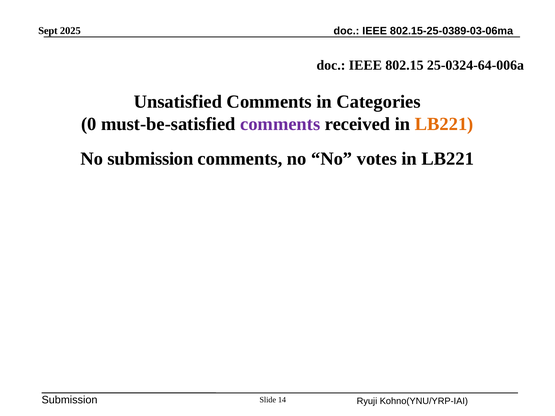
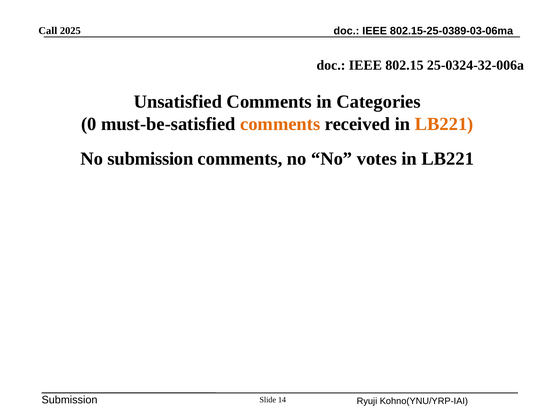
Sept: Sept -> Call (48, 31)
25-0324-64-006a: 25-0324-64-006a -> 25-0324-32-006a (476, 65)
comments colour: purple -> orange (280, 124)
